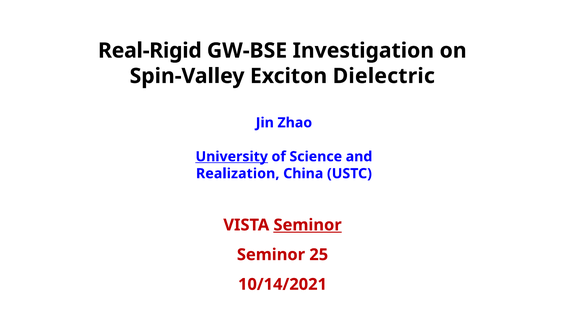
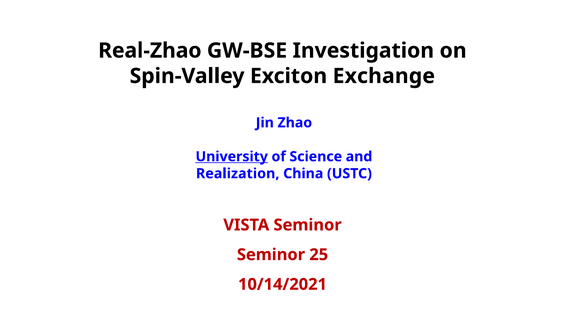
Real-Rigid: Real-Rigid -> Real-Zhao (150, 51)
Dielectric: Dielectric -> Exchange (384, 76)
Seminor underline: present -> none (308, 225)
